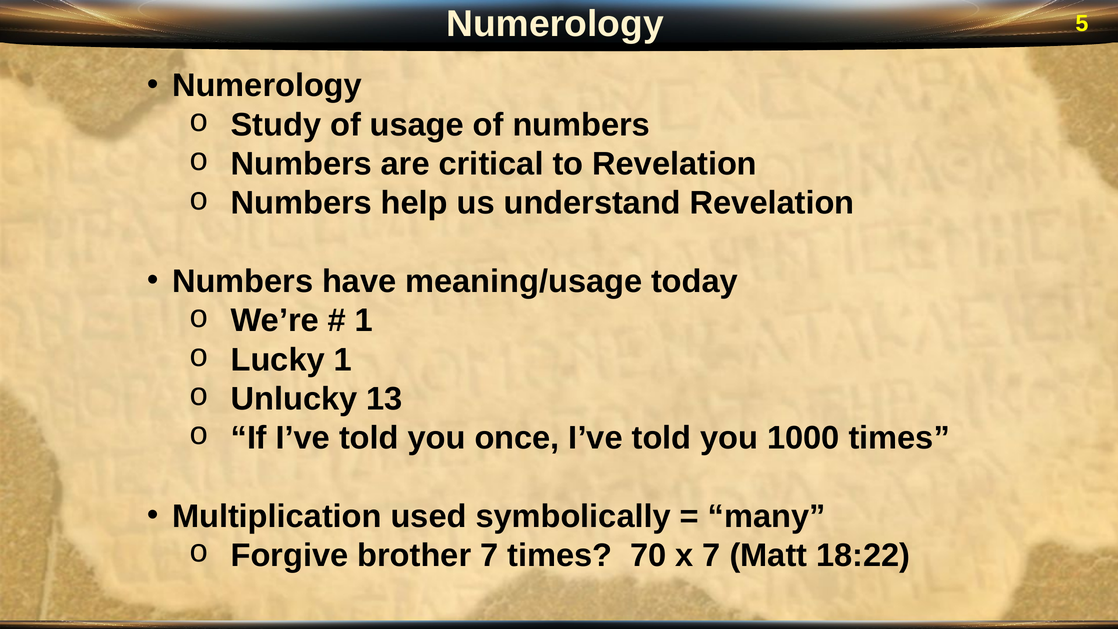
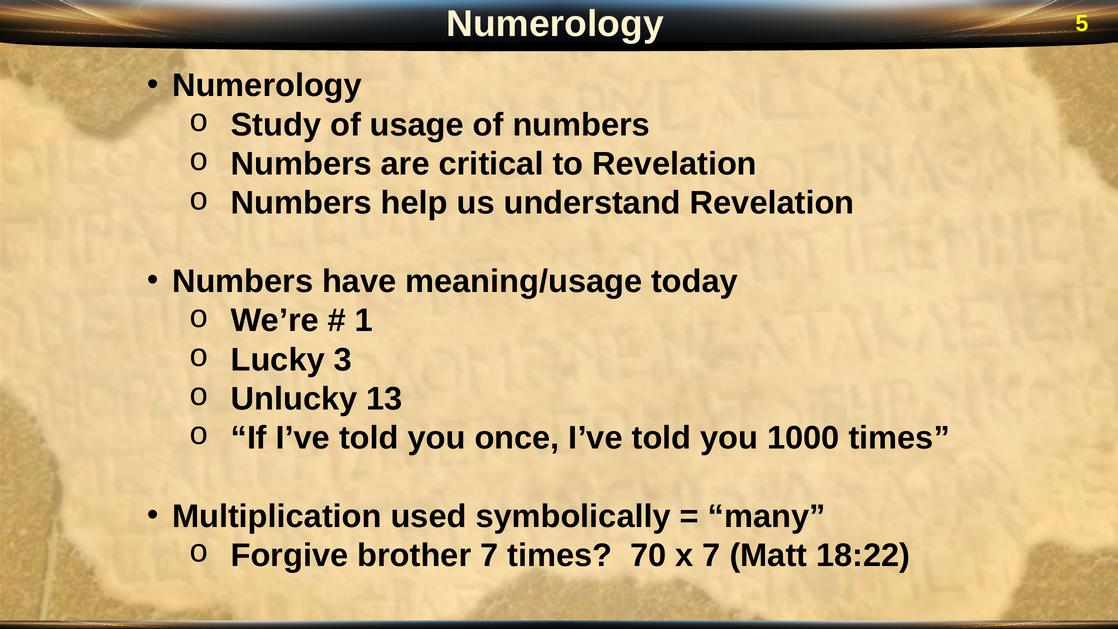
Lucky 1: 1 -> 3 (343, 360)
